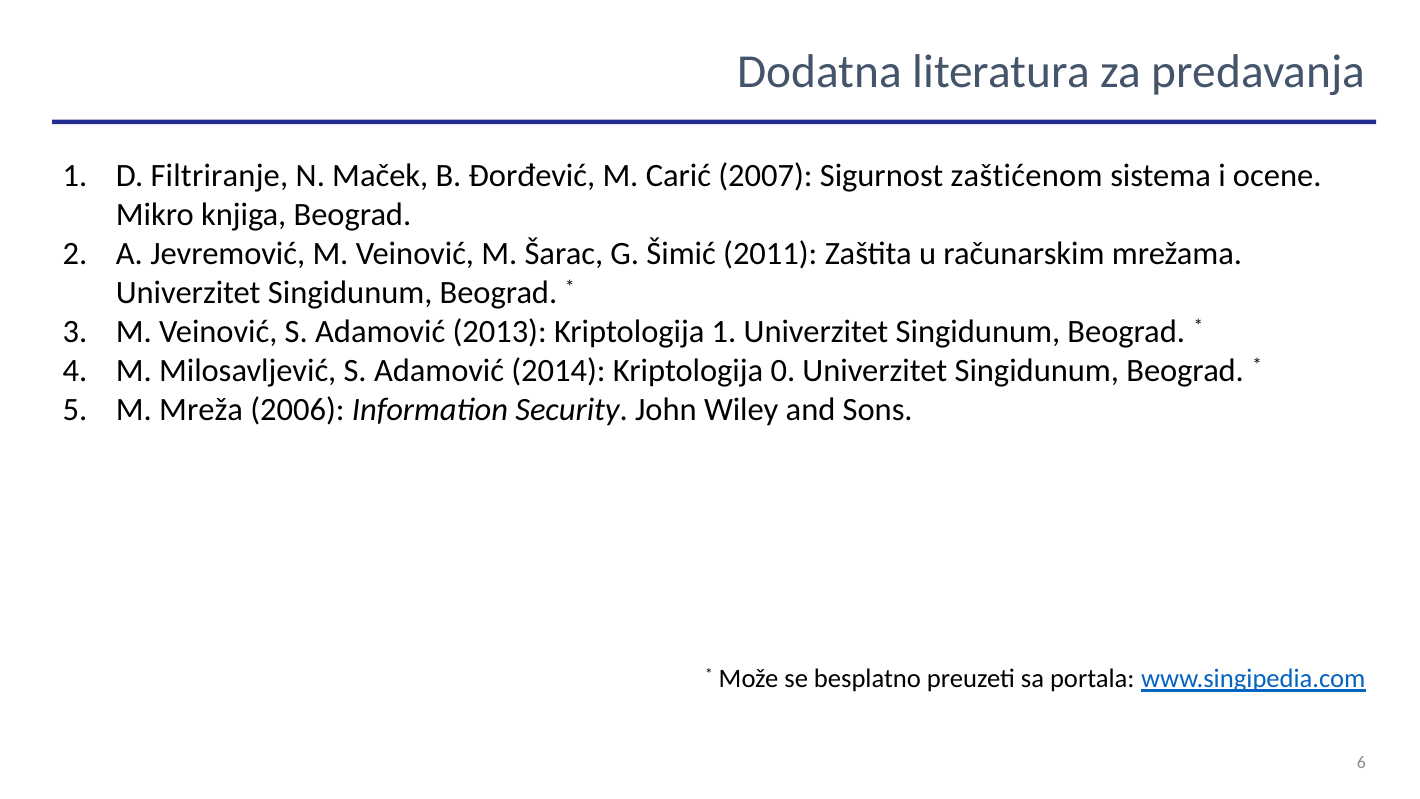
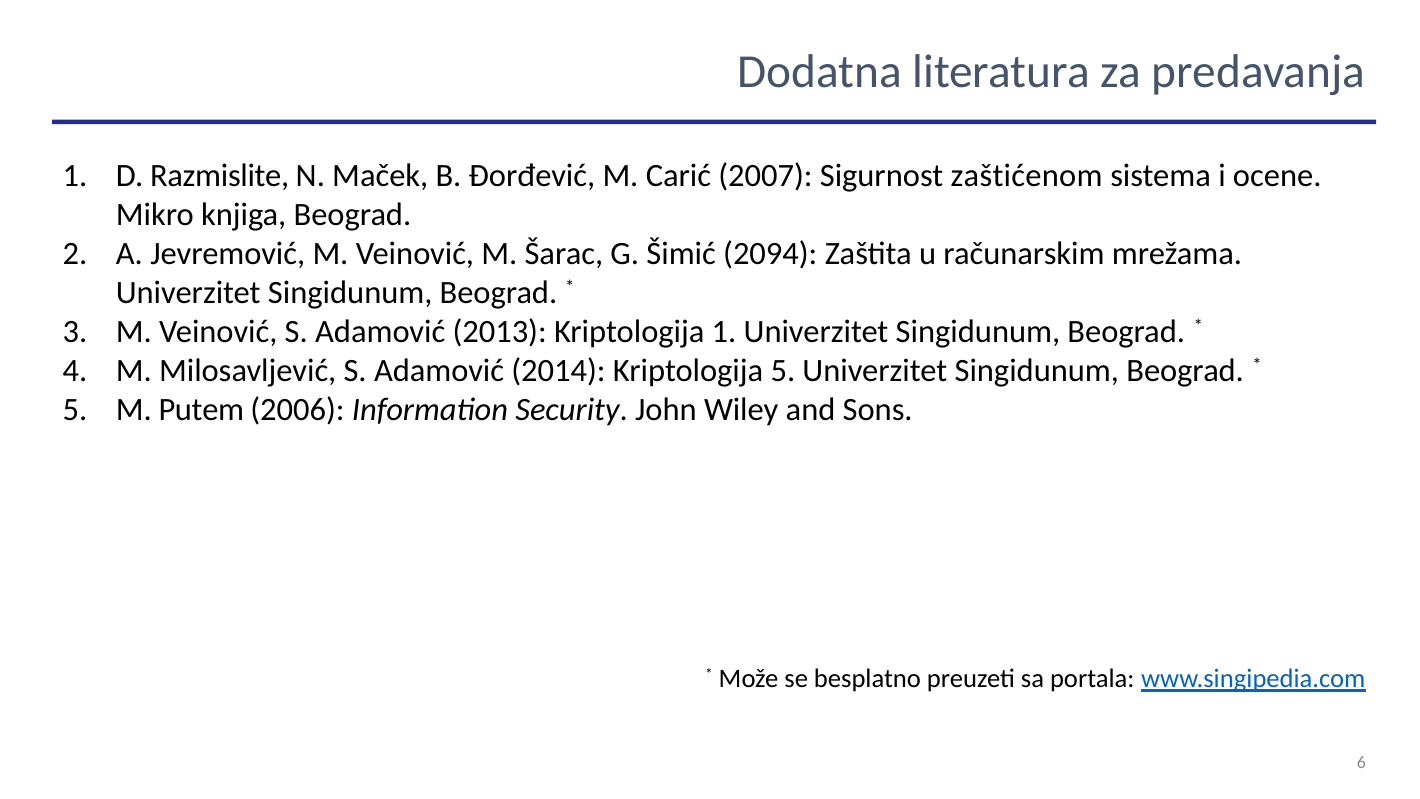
Filtriranje: Filtriranje -> Razmislite (220, 175)
2011: 2011 -> 2094 (770, 253)
Kriptologija 0: 0 -> 5 (783, 370)
Mreža: Mreža -> Putem (201, 410)
